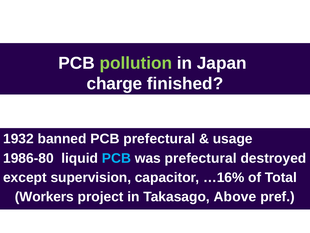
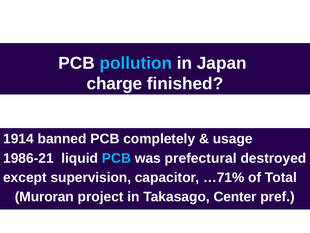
pollution colour: light green -> light blue (136, 63)
1932: 1932 -> 1914 (18, 139)
PCB prefectural: prefectural -> completely (159, 139)
1986-80: 1986-80 -> 1986-21 (28, 158)
…16%: …16% -> …71% (224, 177)
Workers: Workers -> Muroran (44, 196)
Above: Above -> Center (235, 196)
